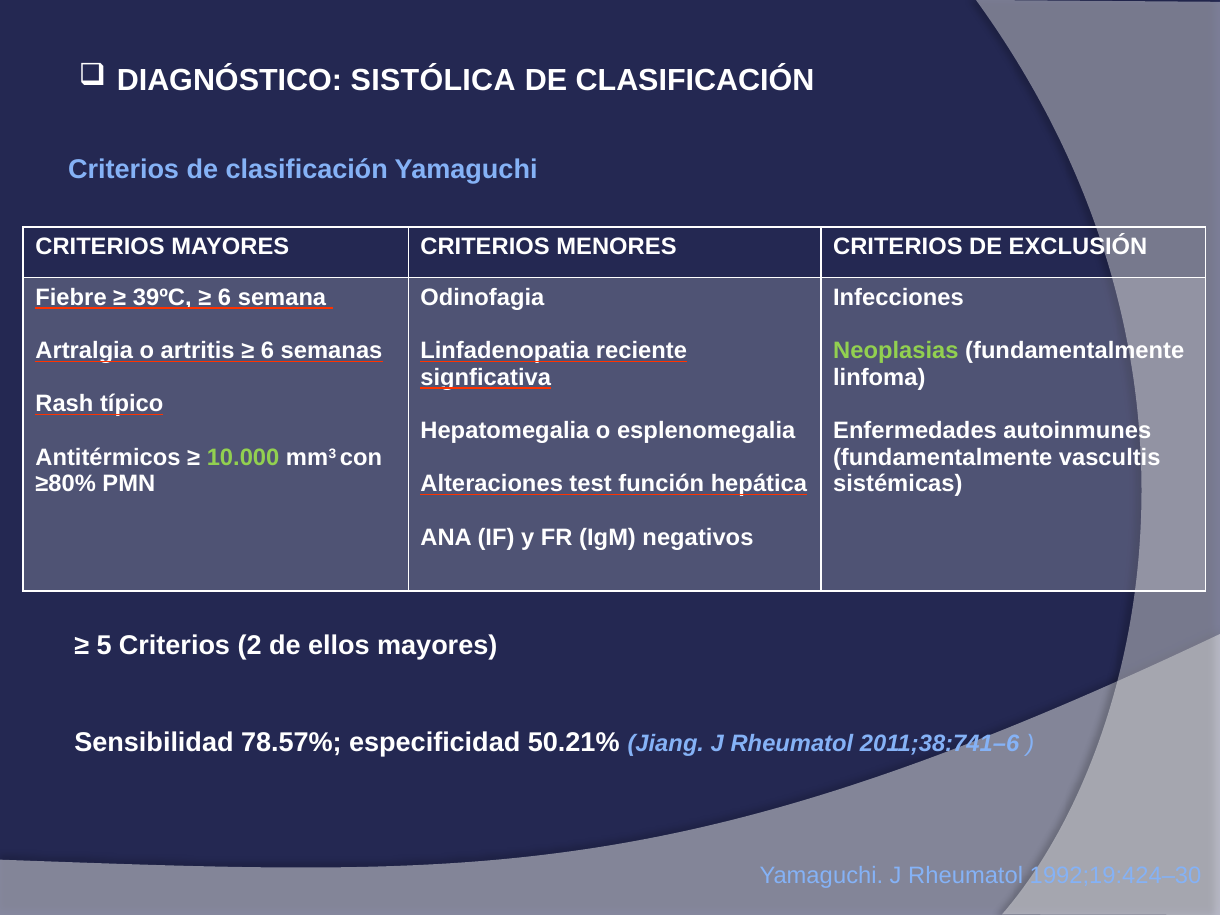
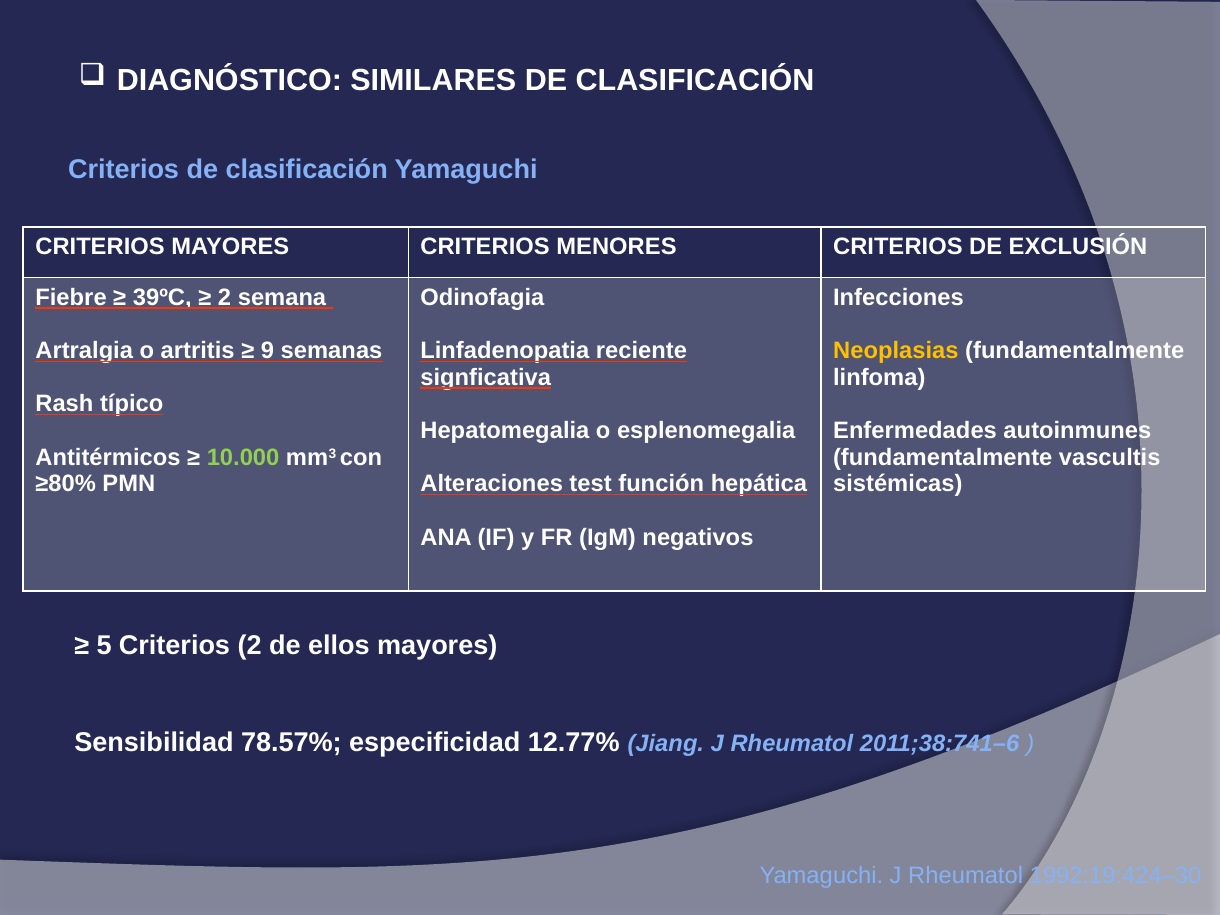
SISTÓLICA: SISTÓLICA -> SIMILARES (433, 80)
6: 6 -> 2 (225, 297)
6: 6 -> 9 (267, 351)
Neoplasias colour: light green -> yellow (896, 351)
50.21%: 50.21% -> 12.77% (574, 743)
